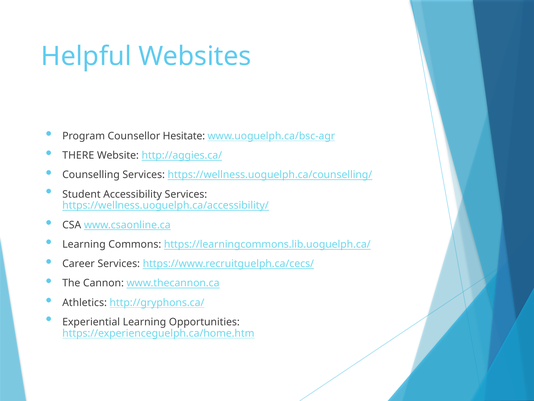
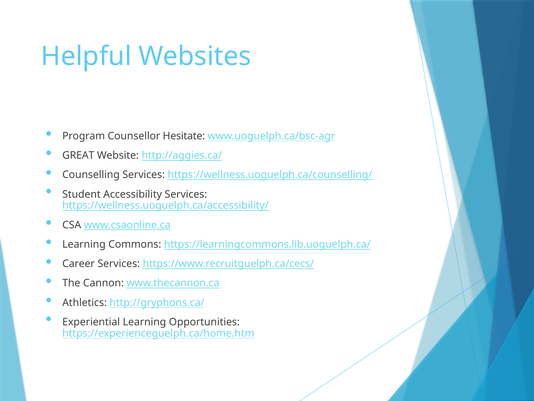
THERE: THERE -> GREAT (78, 155)
